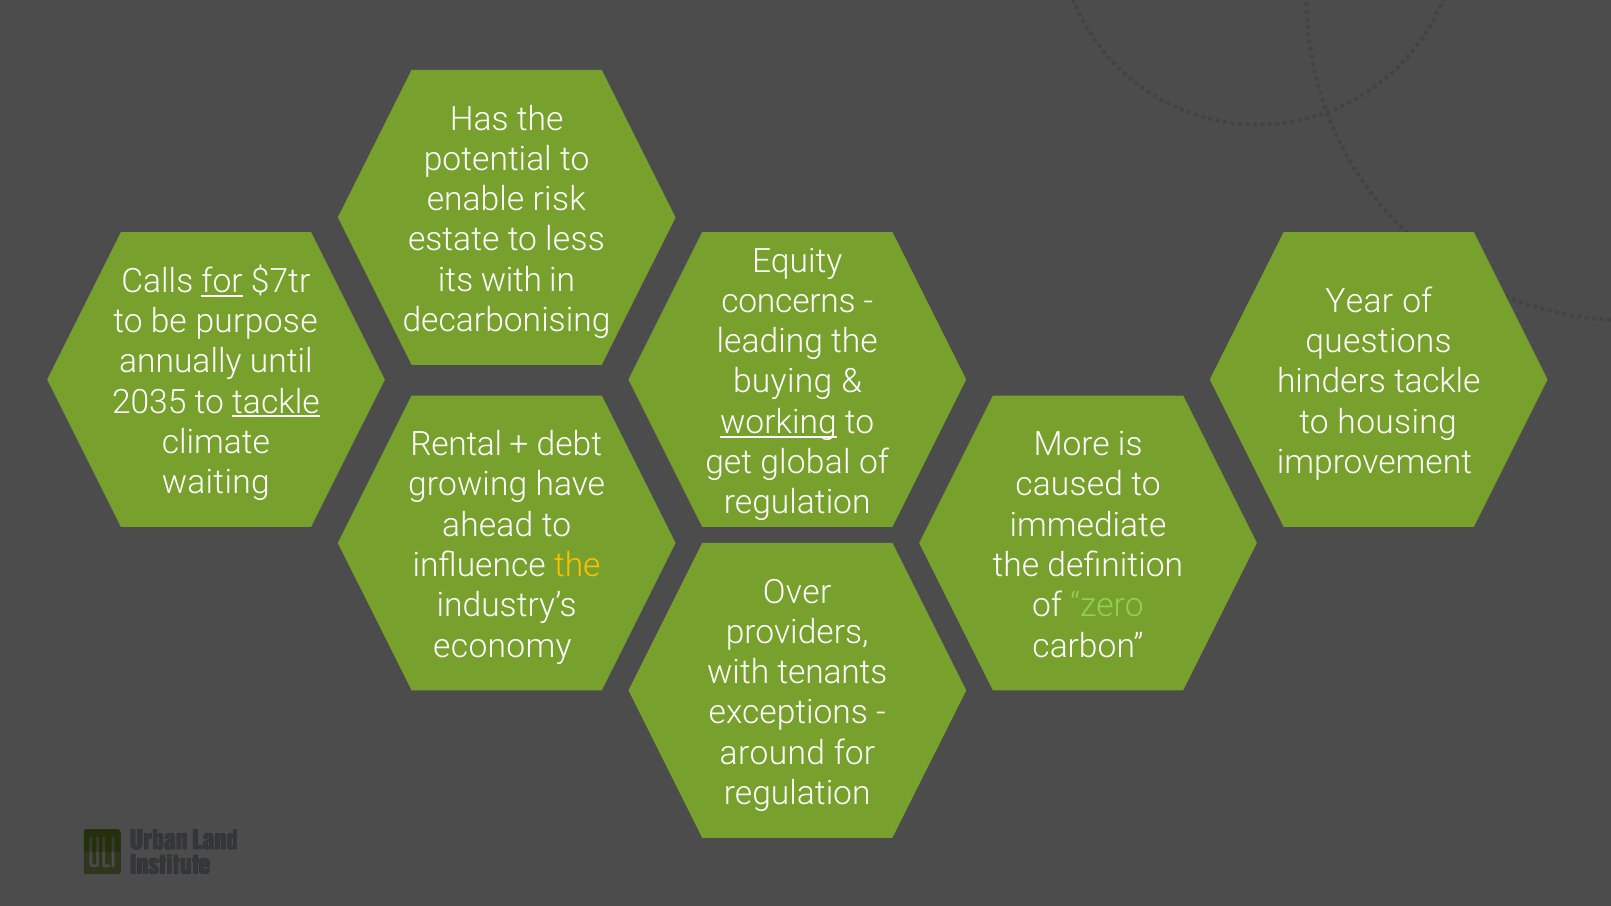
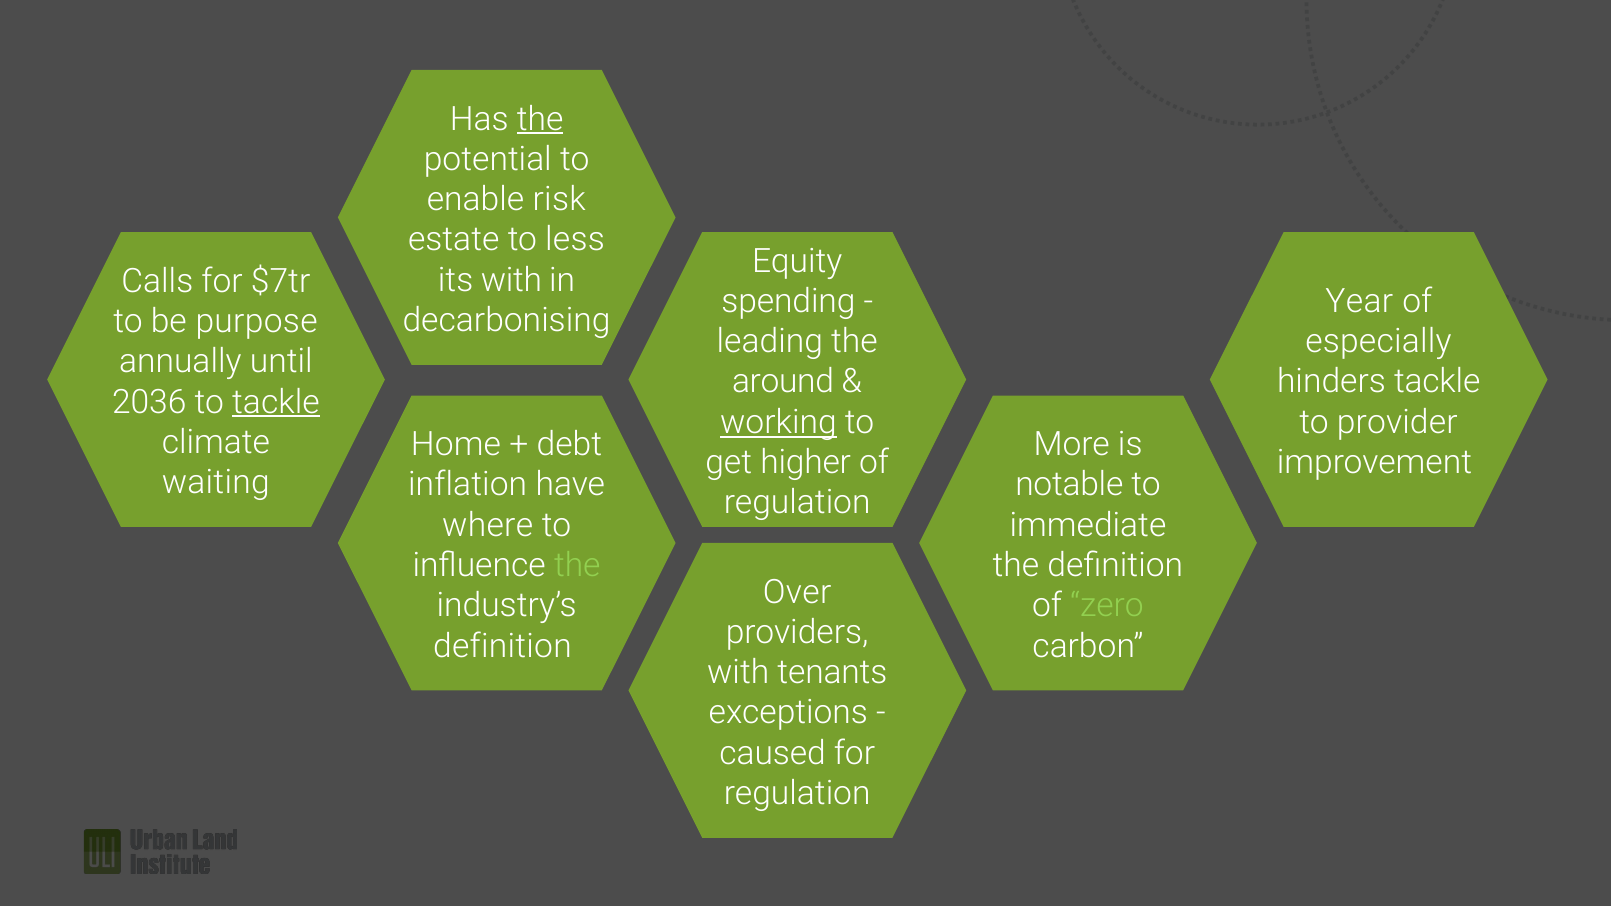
the underline: none -> present (540, 119)
for underline: present -> none (222, 281)
concerns: concerns -> spending (788, 301)
questions: questions -> especially (1378, 342)
buying: buying -> around (783, 382)
2035: 2035 -> 2036 (149, 402)
housing: housing -> provider (1397, 422)
Rental: Rental -> Home (456, 445)
global: global -> higher (806, 463)
growing: growing -> inflation (468, 485)
caused: caused -> notable (1069, 485)
ahead: ahead -> where (488, 525)
the colour: yellow -> light green (577, 565)
economy: economy -> definition (502, 646)
around: around -> caused (773, 753)
